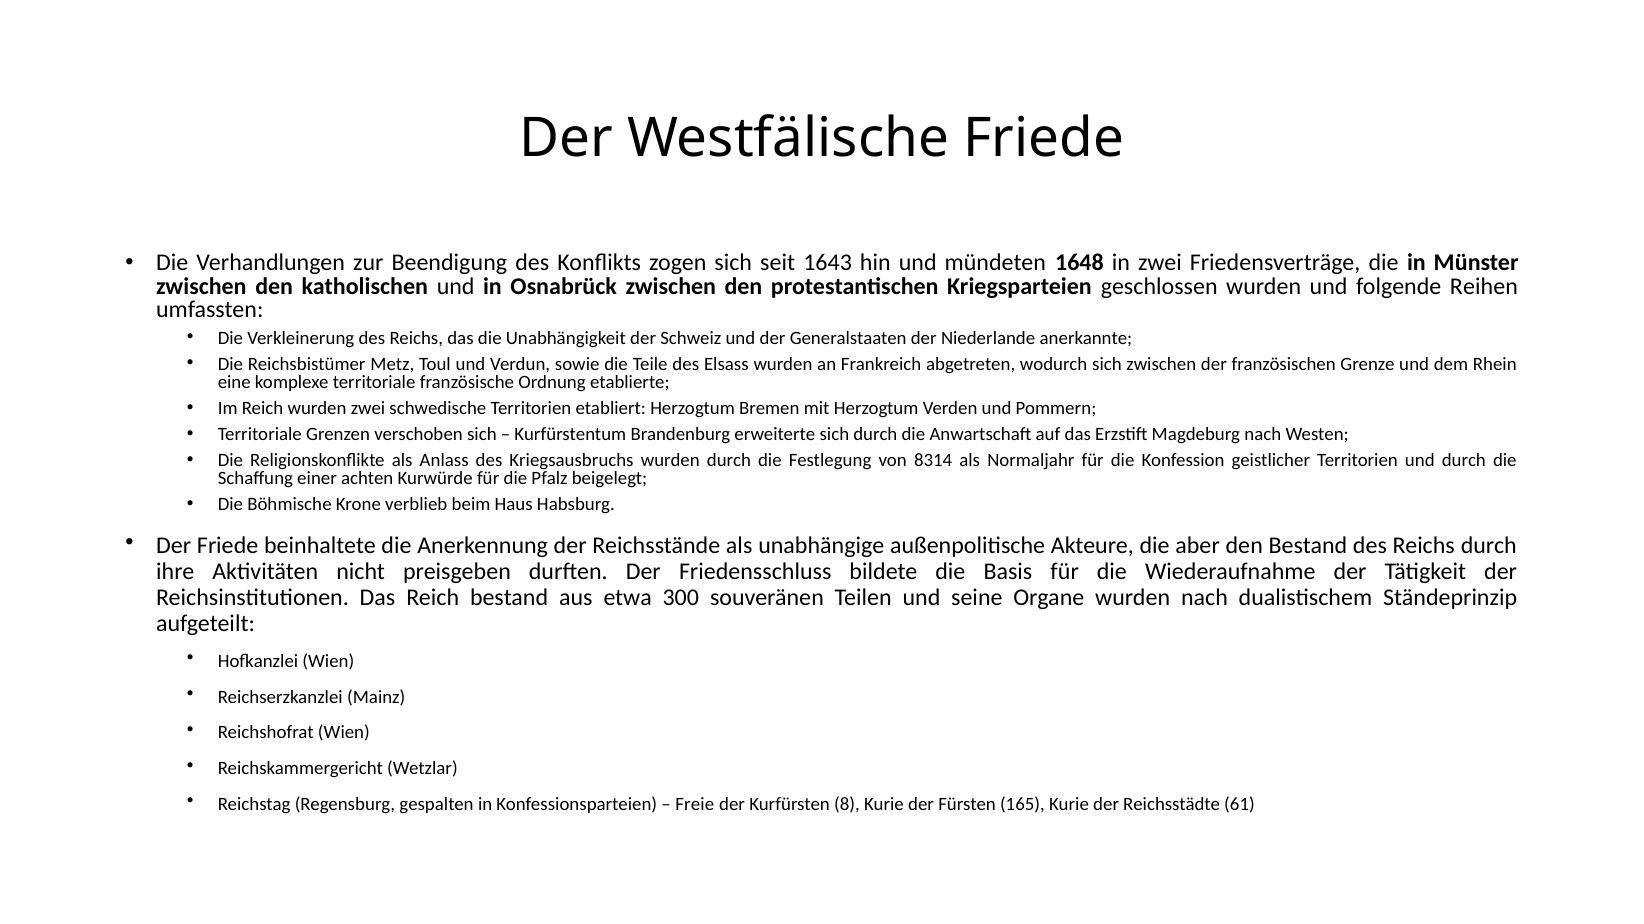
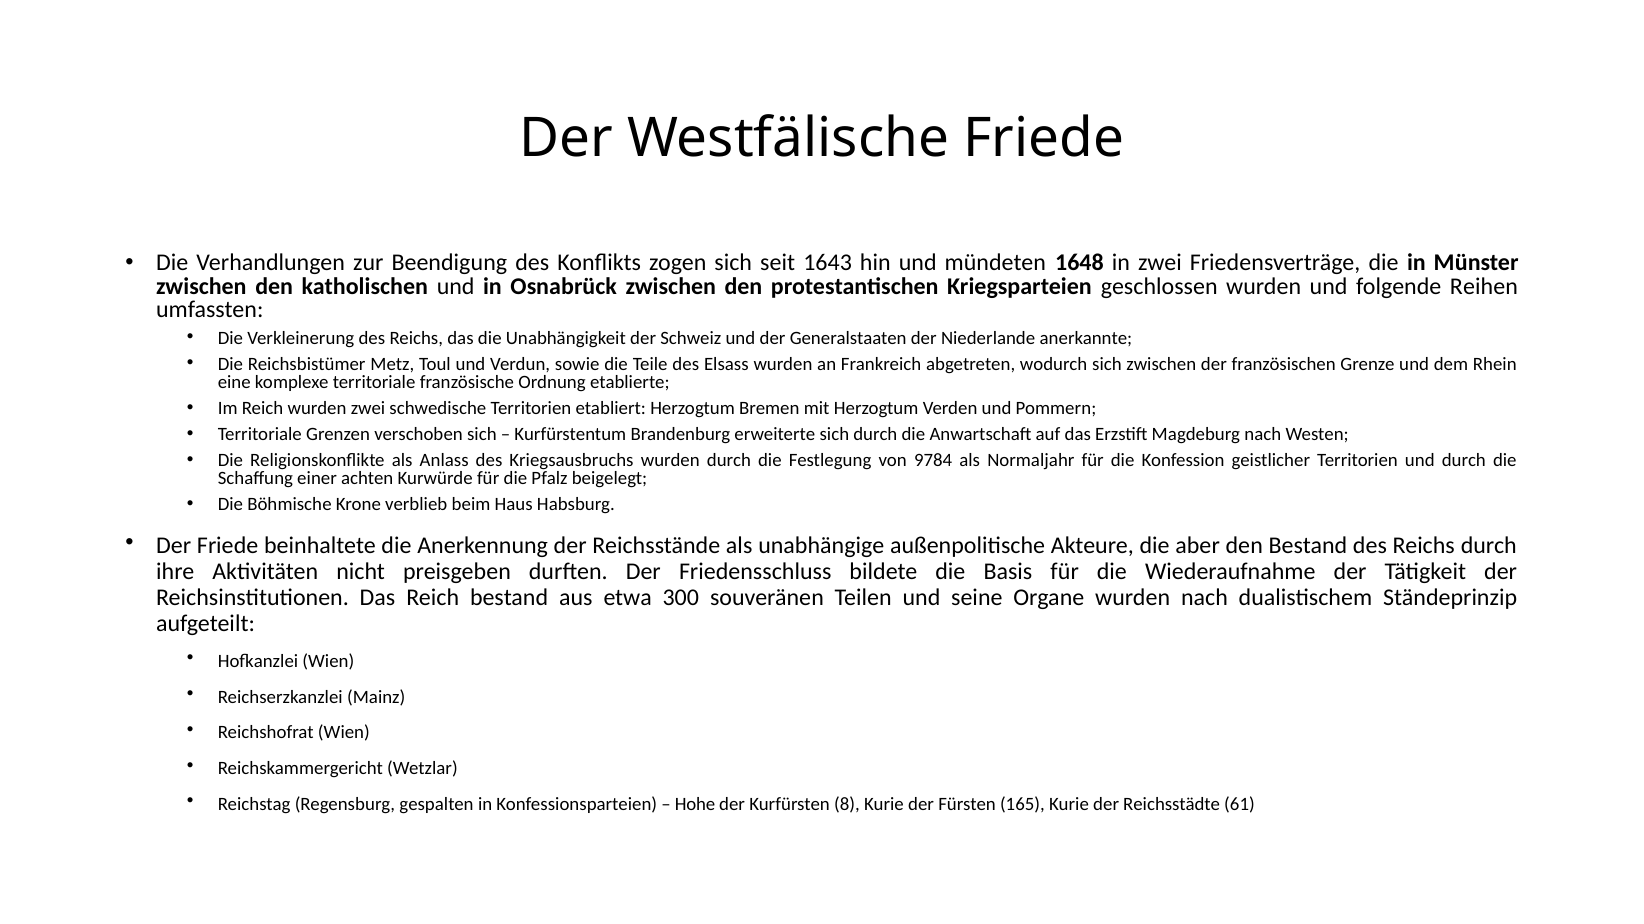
8314: 8314 -> 9784 (933, 461)
Freie: Freie -> Hohe (695, 805)
